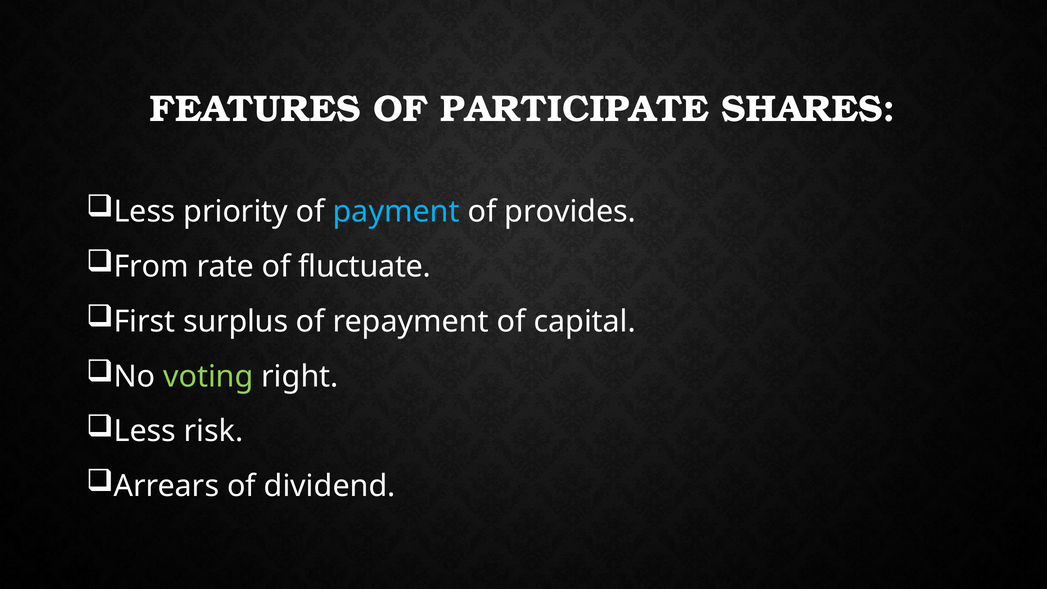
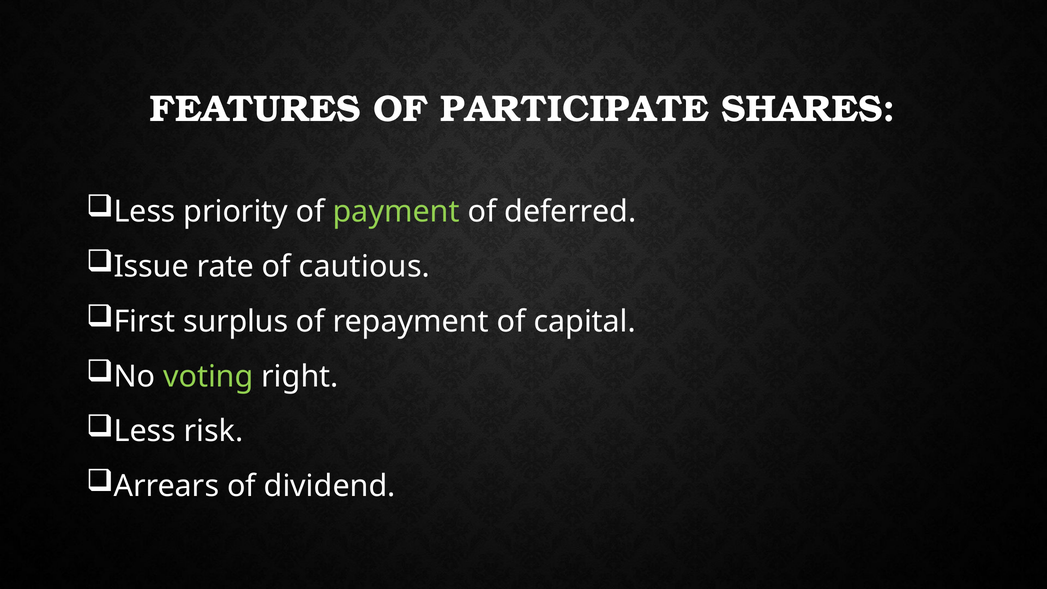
payment colour: light blue -> light green (396, 212)
provides: provides -> deferred (570, 212)
From: From -> Issue (151, 267)
fluctuate: fluctuate -> cautious (364, 267)
